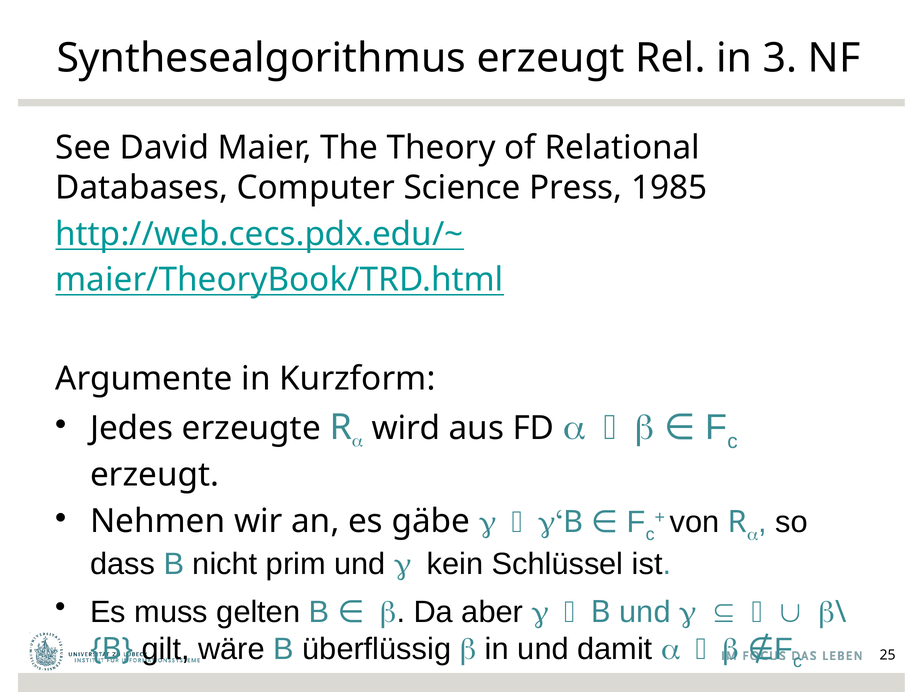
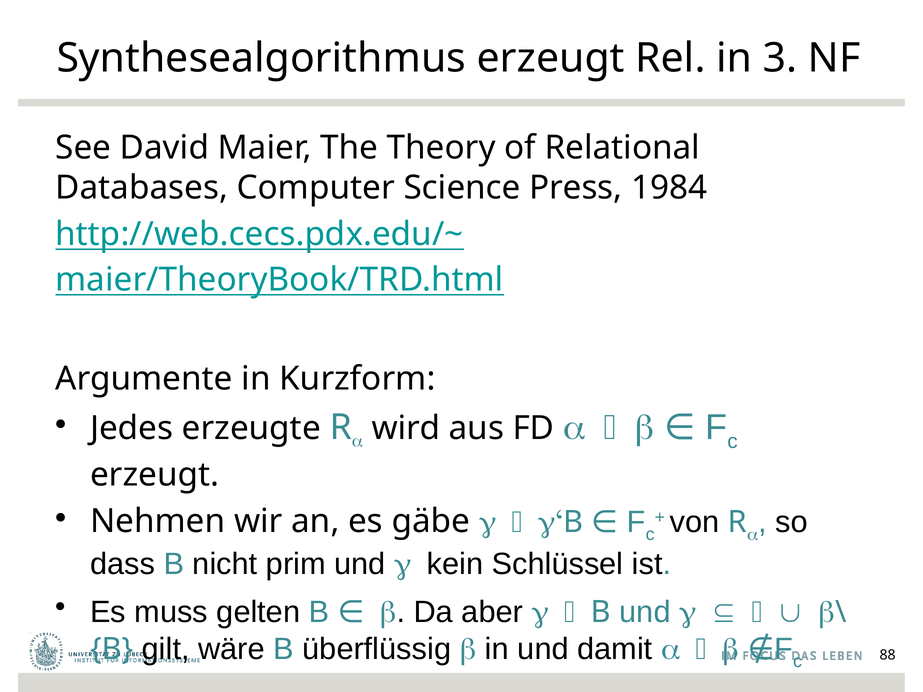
1985: 1985 -> 1984 (669, 188)
25: 25 -> 88 (888, 656)
